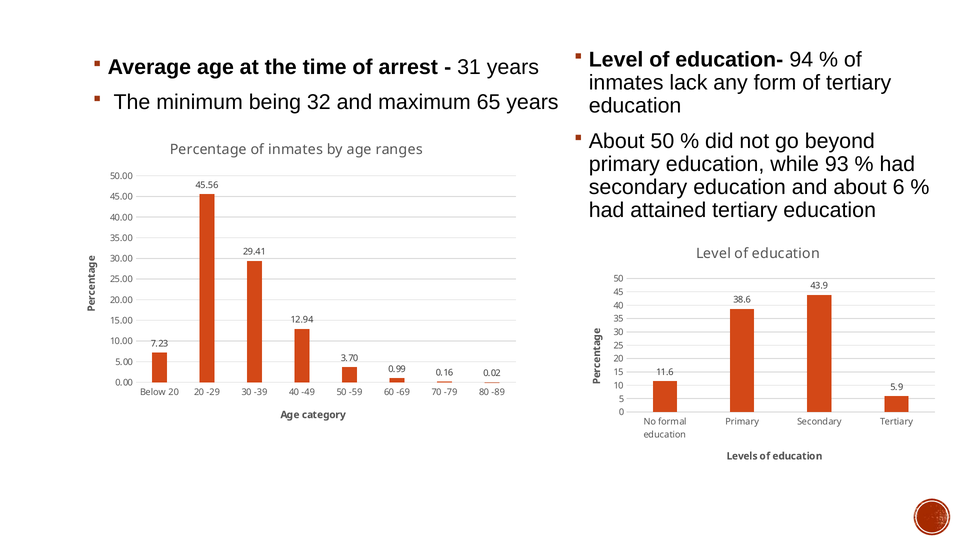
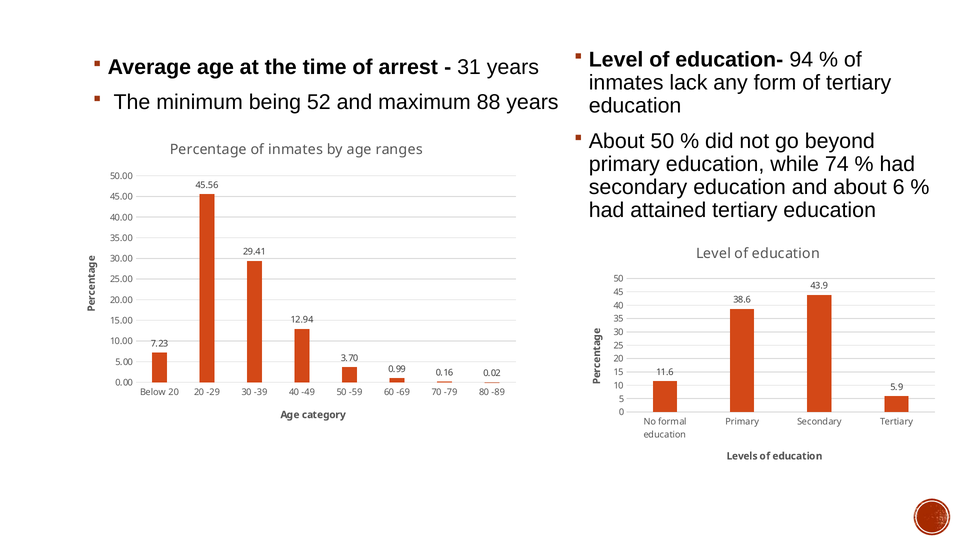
32: 32 -> 52 (319, 102)
65: 65 -> 88 (489, 102)
93: 93 -> 74 (837, 164)
